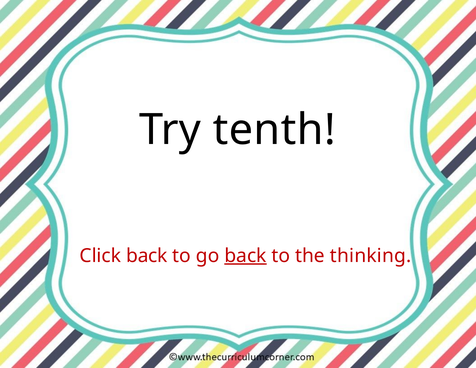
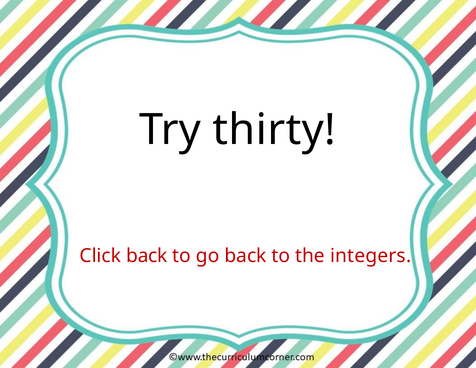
tenth: tenth -> thirty (274, 130)
back underline: present -> none (245, 256)
thinking: thinking -> integers (371, 256)
